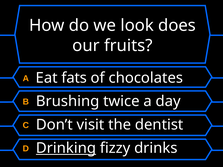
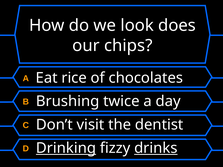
fruits: fruits -> chips (128, 46)
fats: fats -> rice (74, 78)
drinks underline: none -> present (156, 148)
